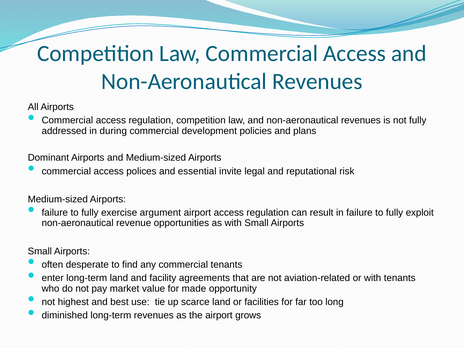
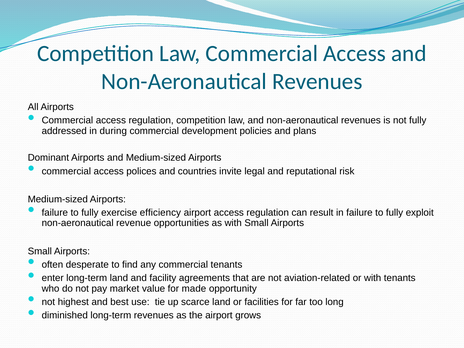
essential: essential -> countries (197, 171)
argument: argument -> efficiency (160, 213)
